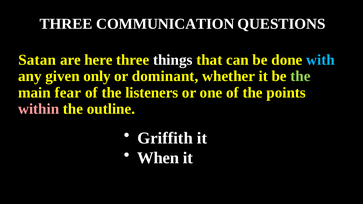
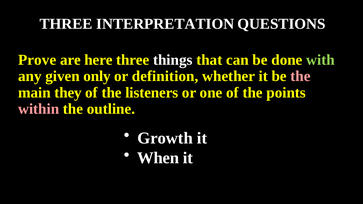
COMMUNICATION: COMMUNICATION -> INTERPRETATION (165, 24)
Satan: Satan -> Prove (37, 60)
with colour: light blue -> light green (320, 60)
dominant: dominant -> definition (165, 76)
the colour: light green -> pink (300, 76)
fear: fear -> they (68, 93)
Griffith: Griffith -> Growth (165, 138)
